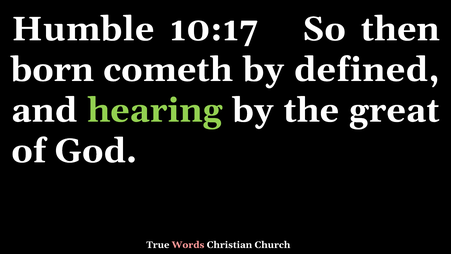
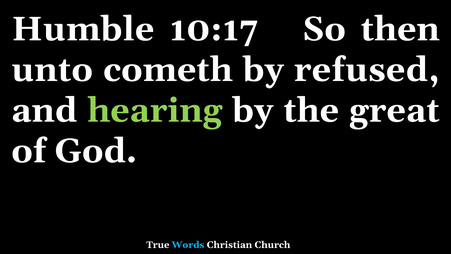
born: born -> unto (52, 70)
defined: defined -> refused (367, 70)
Words colour: pink -> light blue (188, 245)
